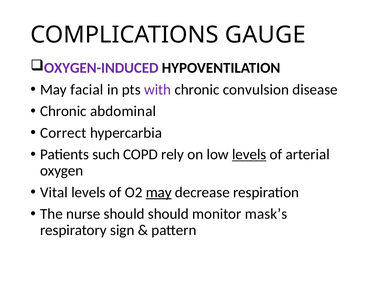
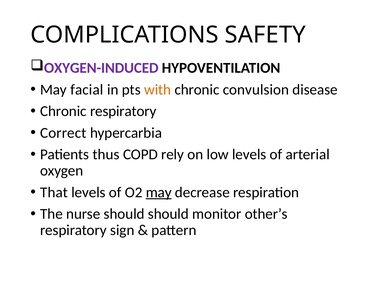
GAUGE: GAUGE -> SAFETY (265, 35)
with colour: purple -> orange (158, 90)
Chronic abdominal: abdominal -> respiratory (123, 111)
such: such -> thus (106, 155)
levels underline: present -> none (249, 155)
Vital: Vital -> That (54, 192)
mask’s: mask’s -> other’s (266, 214)
